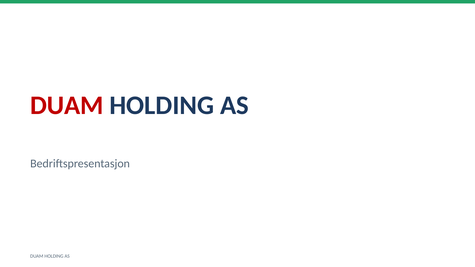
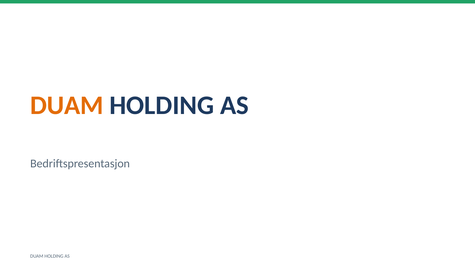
DUAM colour: red -> orange (67, 105)
